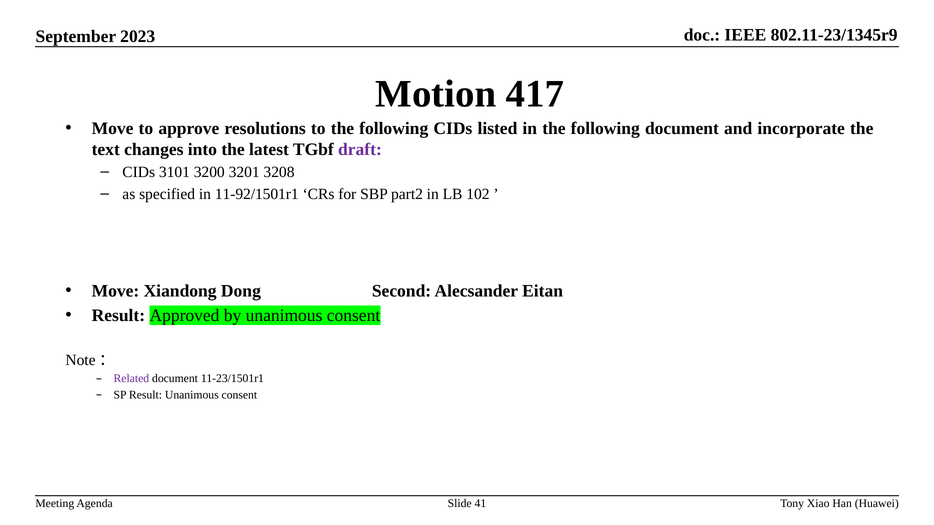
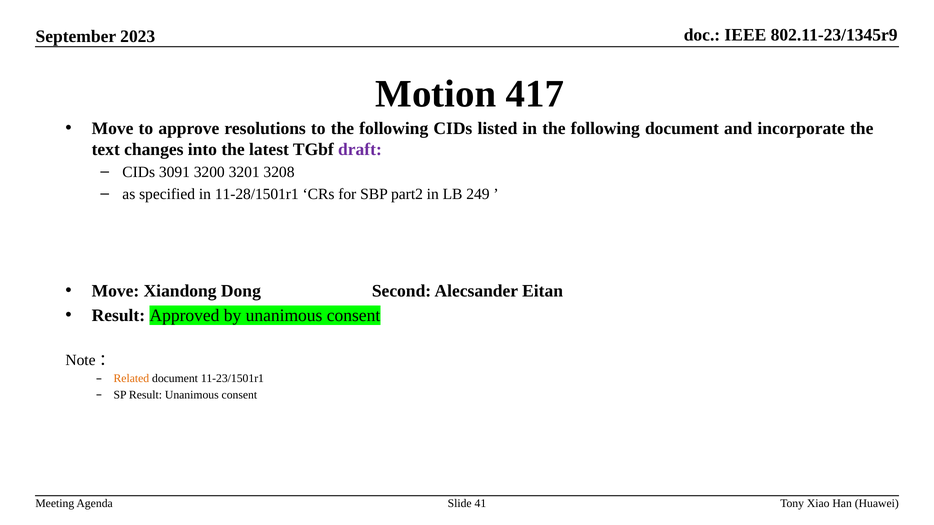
3101: 3101 -> 3091 (174, 172)
11-92/1501r1: 11-92/1501r1 -> 11-28/1501r1 (257, 194)
102: 102 -> 249 (478, 194)
Related colour: purple -> orange (131, 379)
